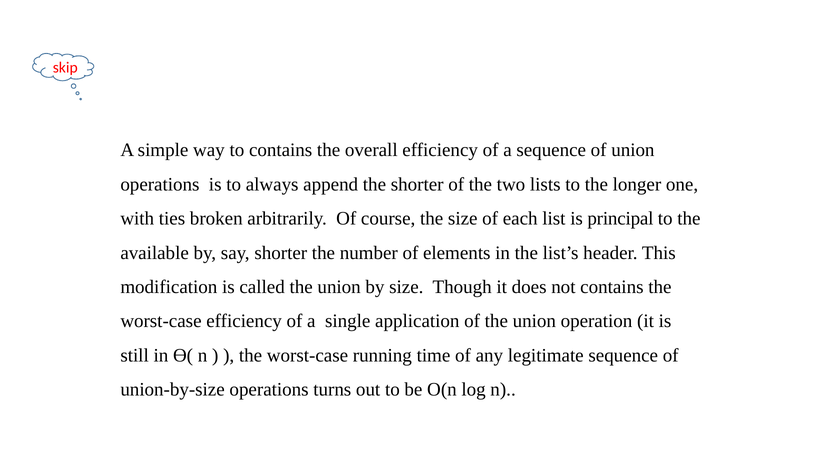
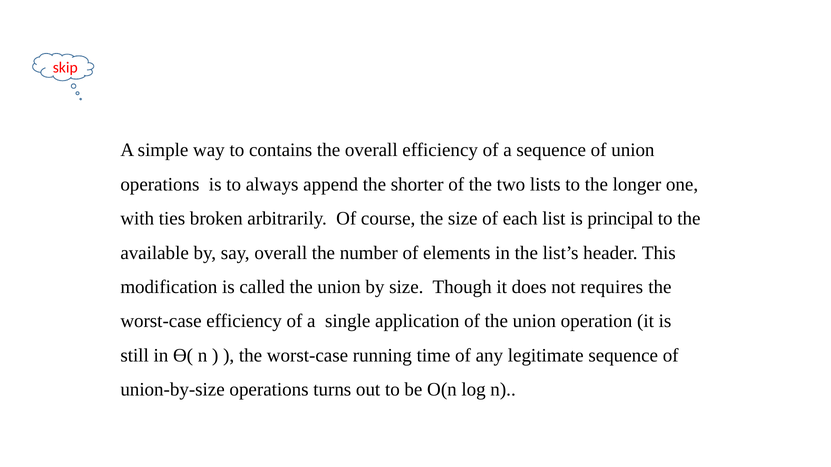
say shorter: shorter -> overall (281, 253)
not contains: contains -> requires (612, 287)
